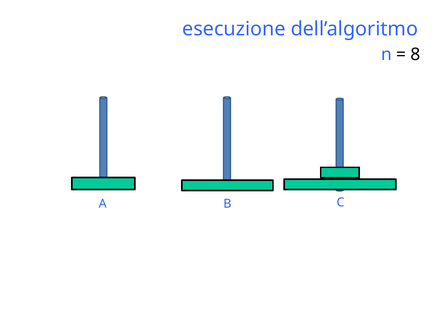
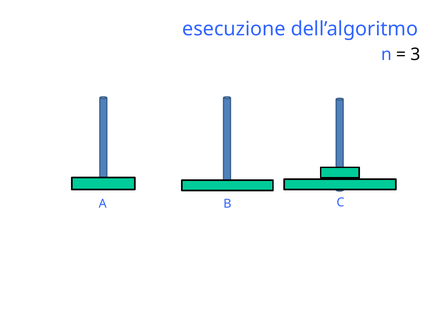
8: 8 -> 3 (415, 54)
